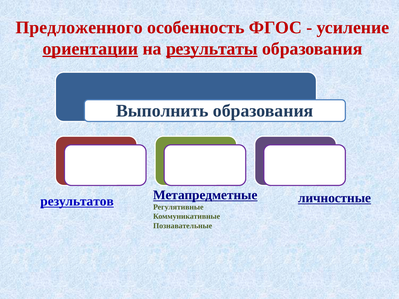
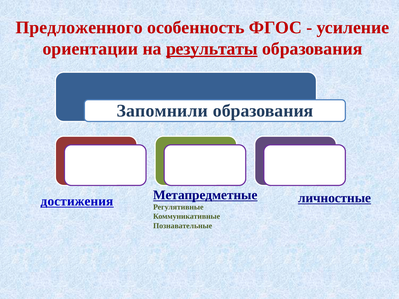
ориентации underline: present -> none (90, 49)
Выполнить: Выполнить -> Запомнили (162, 111)
результатов: результатов -> достижения (77, 201)
